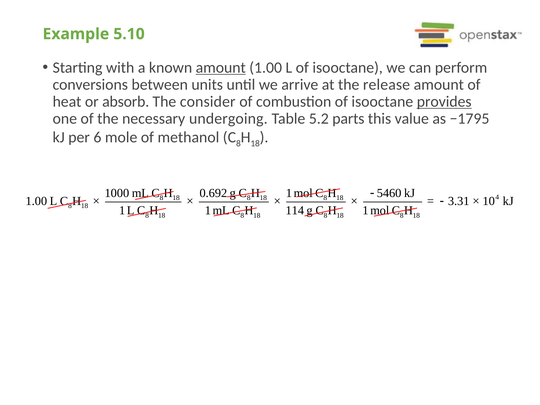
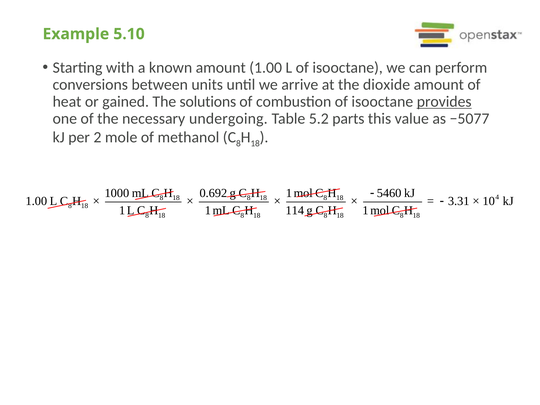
amount underline: present -> none (221, 68)
release: release -> dioxide (387, 85)
absorb: absorb -> gained (126, 102)
consider: consider -> solutions (208, 102)
−1795: −1795 -> −5077 (470, 119)
6: 6 -> 2 (97, 137)
